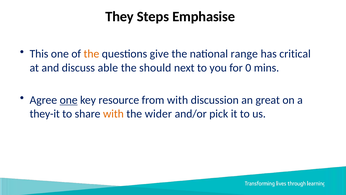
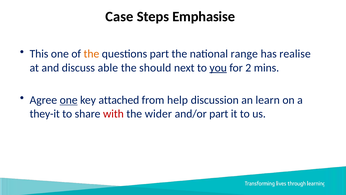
They: They -> Case (119, 17)
questions give: give -> part (159, 54)
critical: critical -> realise (295, 54)
you underline: none -> present (218, 68)
0: 0 -> 2 (248, 68)
resource: resource -> attached (119, 100)
from with: with -> help (178, 100)
great: great -> learn (268, 100)
with colour: orange -> red (113, 114)
and/or pick: pick -> part (219, 114)
